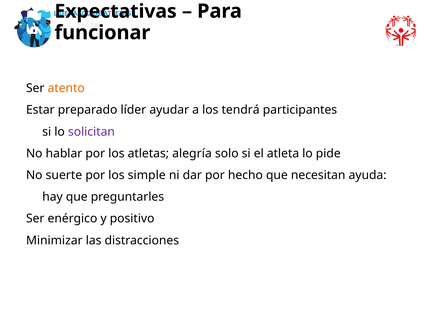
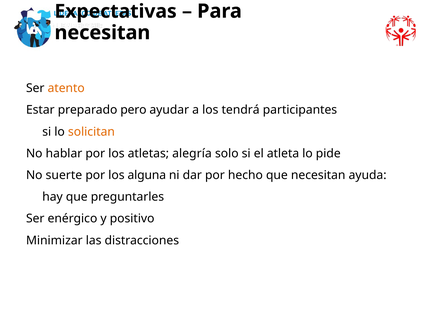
funcionar: funcionar -> necesitan (102, 33)
líder: líder -> pero (133, 110)
solicitan colour: purple -> orange (91, 132)
simple: simple -> alguna (147, 175)
